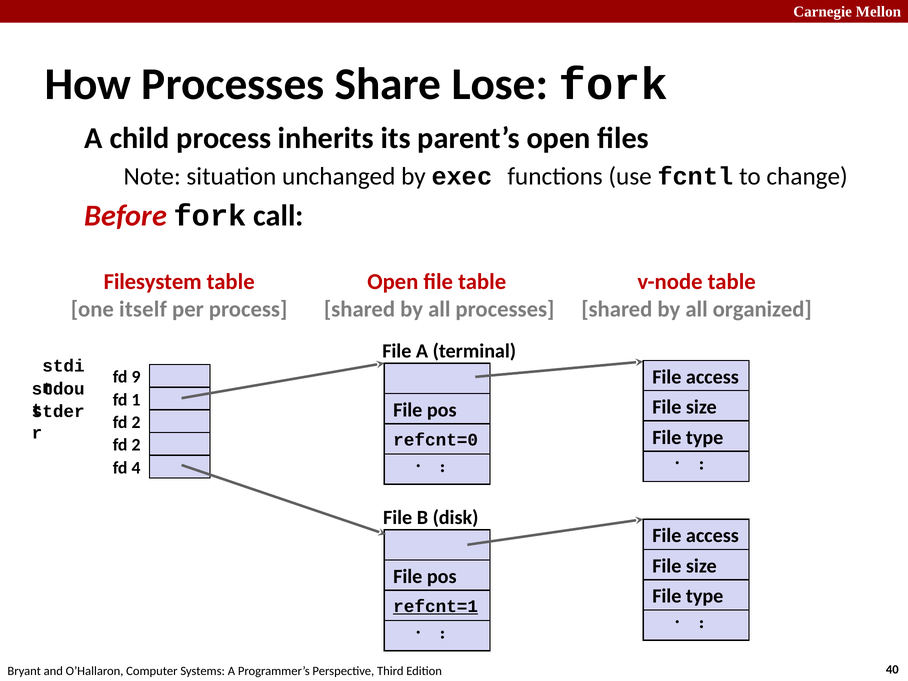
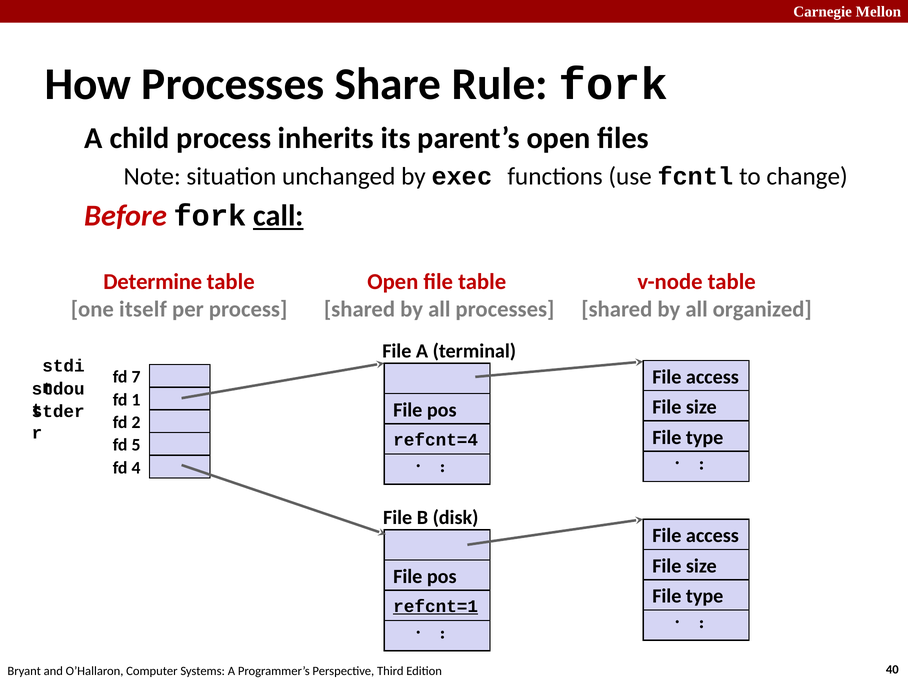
Lose: Lose -> Rule (500, 84)
call underline: none -> present (278, 216)
Filesystem: Filesystem -> Determine (153, 282)
9: 9 -> 7 (136, 377)
refcnt=0: refcnt=0 -> refcnt=4 (436, 440)
2: 2 -> 5 (136, 445)
